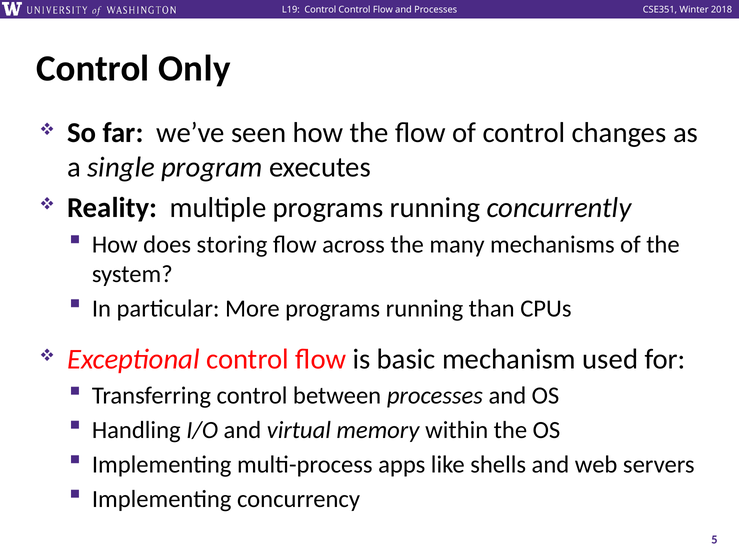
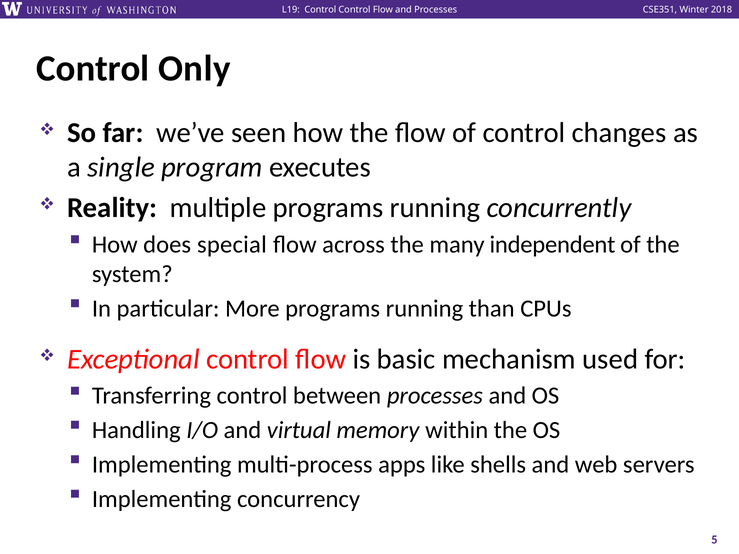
storing: storing -> special (232, 244)
mechanisms: mechanisms -> independent (552, 244)
